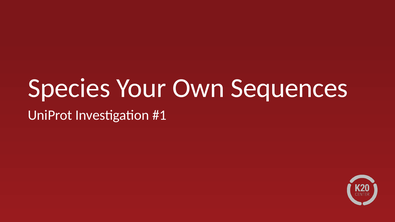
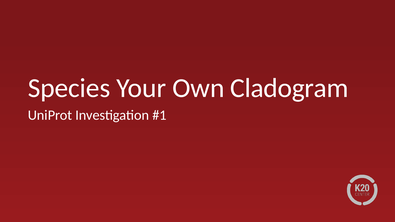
Sequences: Sequences -> Cladogram (289, 88)
